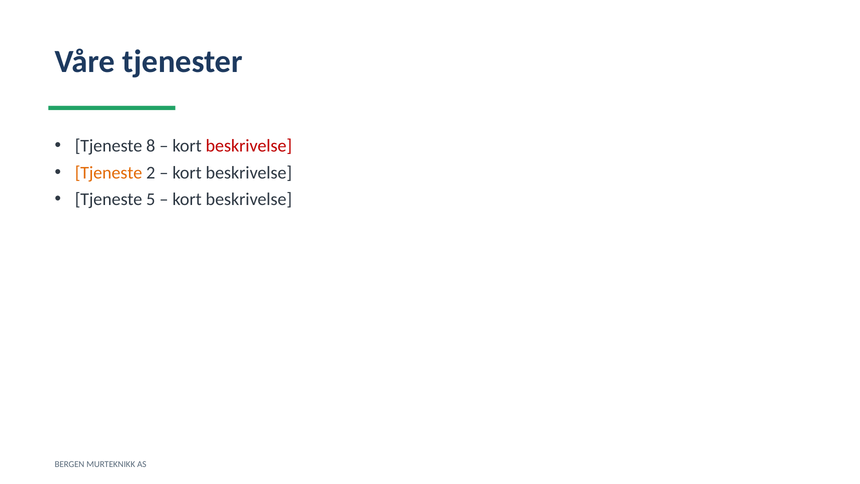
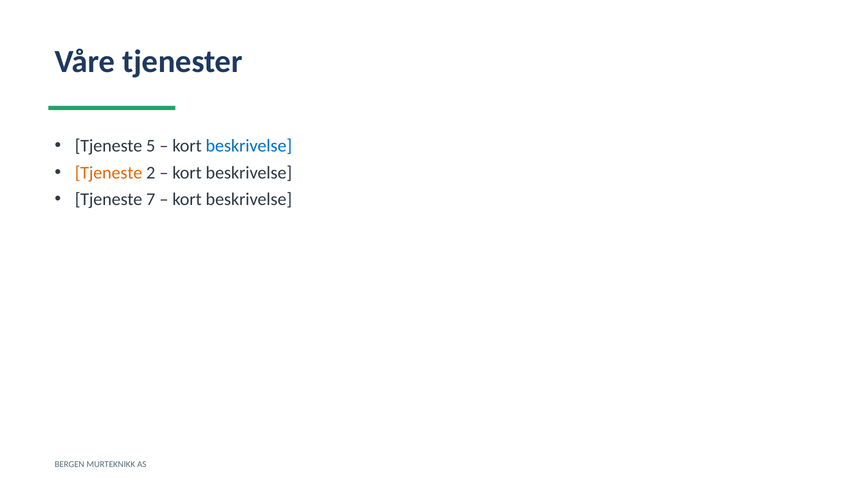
8: 8 -> 5 (151, 146)
beskrivelse colour: red -> blue (249, 146)
5: 5 -> 7 (151, 199)
